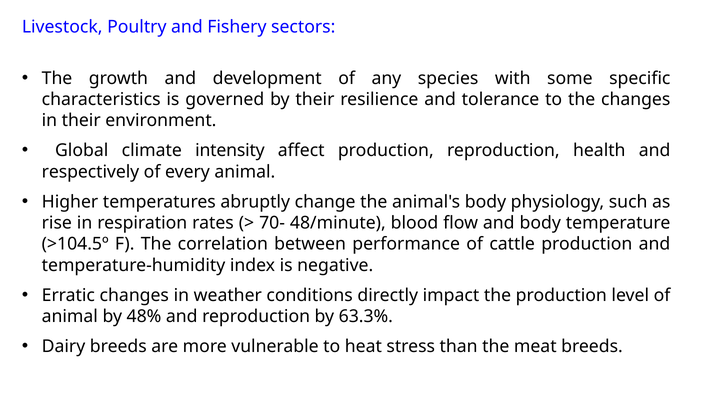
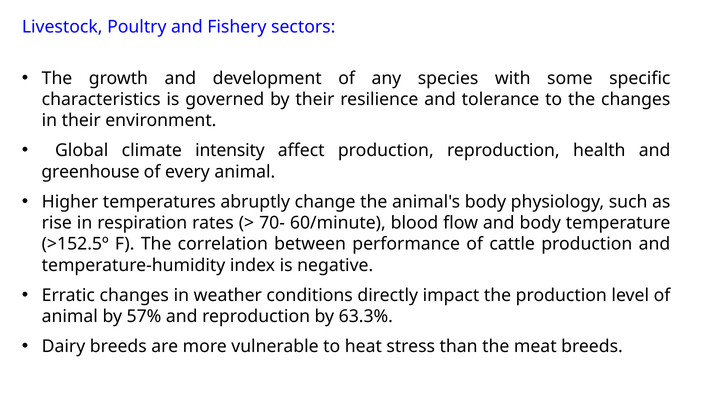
respectively: respectively -> greenhouse (91, 172)
48/minute: 48/minute -> 60/minute (338, 223)
>104.5º: >104.5º -> >152.5º (75, 244)
48%: 48% -> 57% (144, 316)
